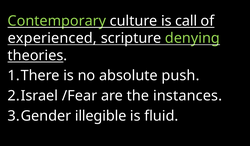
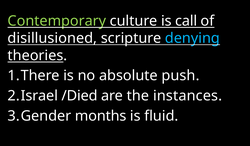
experienced: experienced -> disillusioned (52, 38)
denying colour: light green -> light blue (192, 38)
/Fear: /Fear -> /Died (80, 96)
illegible: illegible -> months (101, 116)
